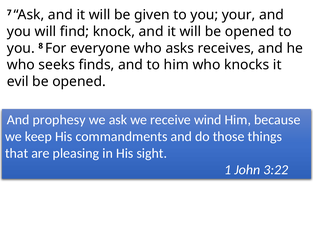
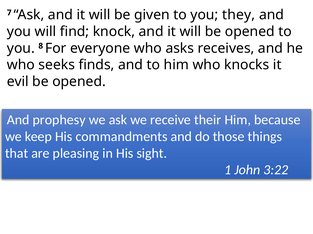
your: your -> they (239, 15)
wind: wind -> their (208, 120)
